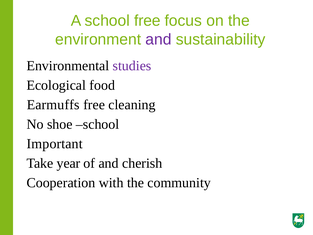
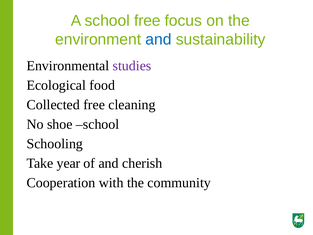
and colour: purple -> blue (159, 39)
Earmuffs: Earmuffs -> Collected (53, 105)
Important: Important -> Schooling (55, 144)
